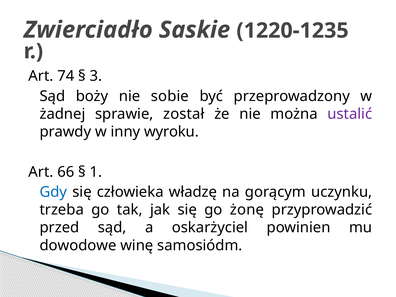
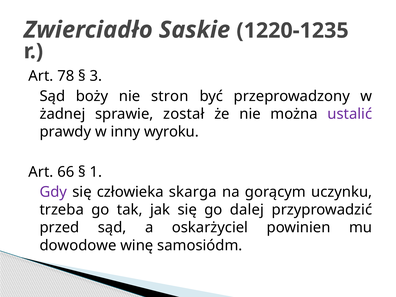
74: 74 -> 78 (66, 76)
sobie: sobie -> stron (170, 96)
Gdy colour: blue -> purple (53, 192)
władzę: władzę -> skarga (193, 192)
żonę: żonę -> dalej (247, 210)
